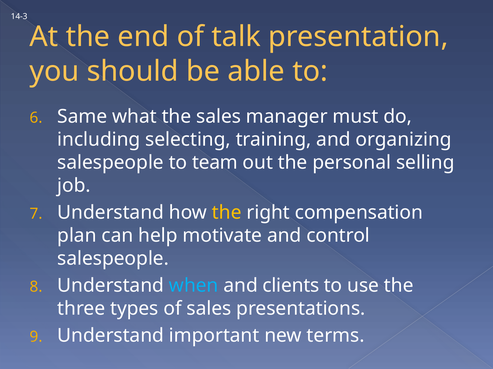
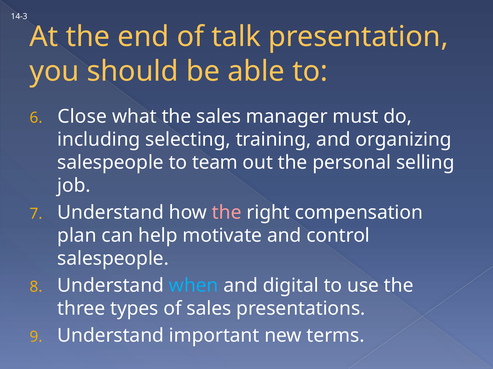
Same: Same -> Close (82, 117)
the colour: yellow -> pink (227, 213)
clients: clients -> digital (291, 286)
